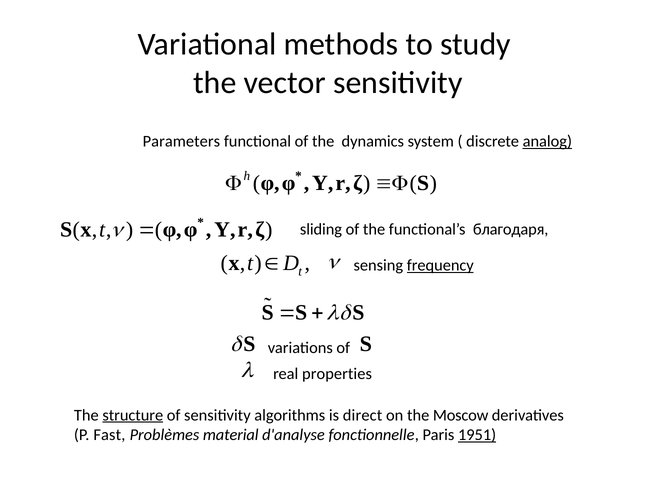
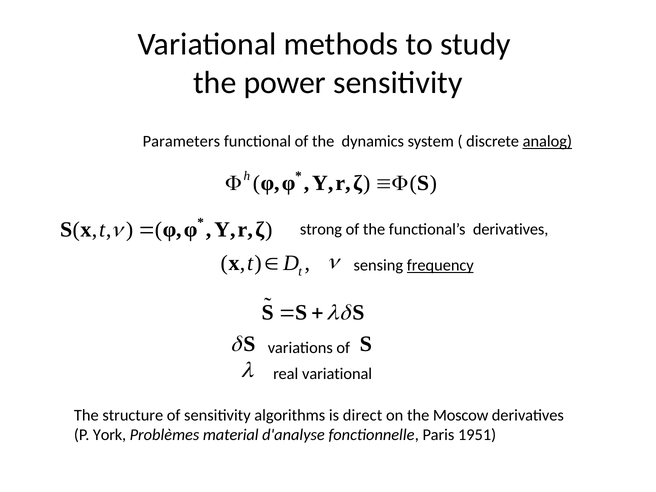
vector: vector -> power (285, 83)
sliding: sliding -> strong (321, 229)
functional’s благодаря: благодаря -> derivatives (511, 229)
real properties: properties -> variational (337, 374)
structure underline: present -> none (133, 415)
Fast: Fast -> York (110, 435)
1951 underline: present -> none (477, 435)
